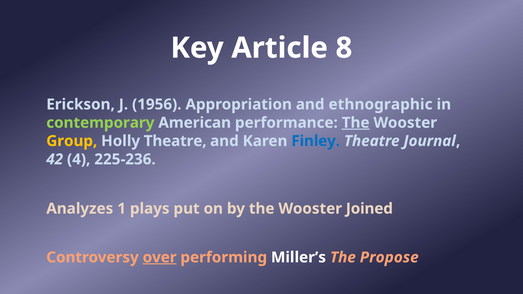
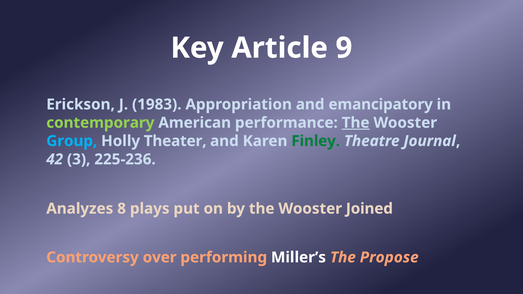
8: 8 -> 9 (344, 48)
1956: 1956 -> 1983 (157, 104)
ethnographic: ethnographic -> emancipatory (381, 104)
Group colour: yellow -> light blue (72, 141)
Holly Theatre: Theatre -> Theater (175, 141)
Finley colour: blue -> green (316, 141)
4: 4 -> 3 (79, 159)
1: 1 -> 8 (122, 209)
over underline: present -> none (160, 258)
